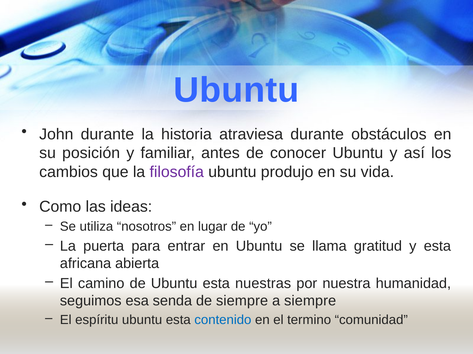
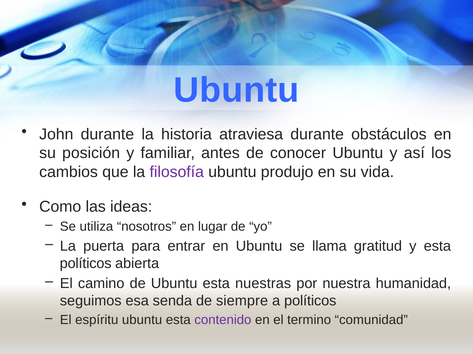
africana: africana -> políticos (86, 264)
a siempre: siempre -> políticos (310, 301)
contenido colour: blue -> purple (223, 321)
